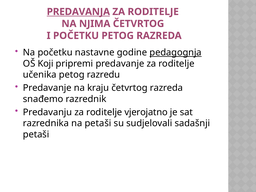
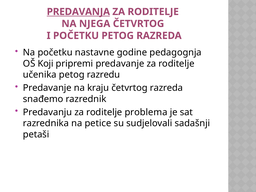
NJIMA: NJIMA -> NJEGA (95, 24)
pedagognja underline: present -> none (176, 53)
vjerojatno: vjerojatno -> problema (146, 112)
na petaši: petaši -> petice (98, 123)
